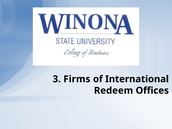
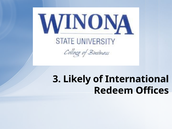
Firms: Firms -> Likely (77, 79)
